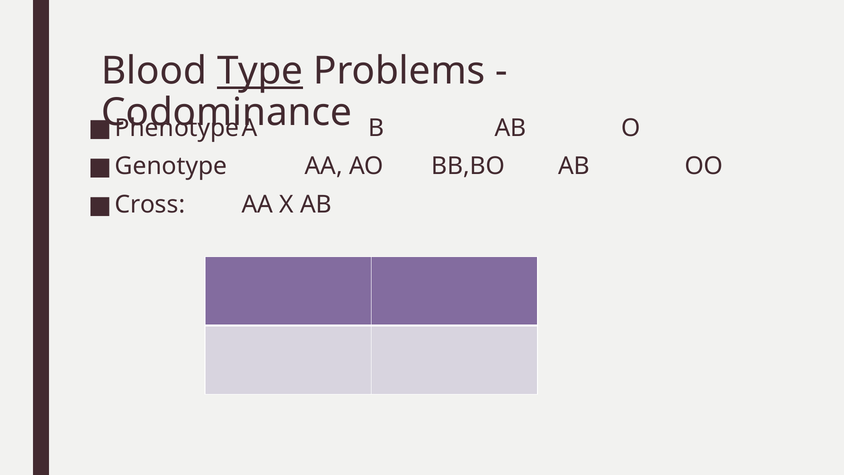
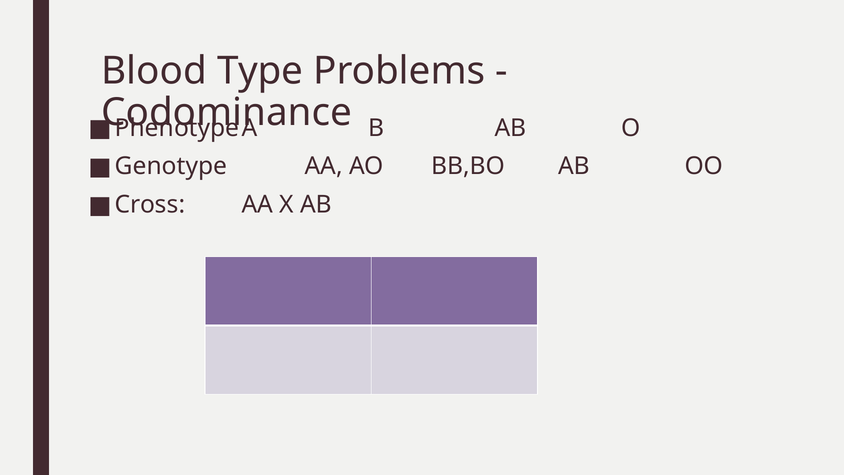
Type underline: present -> none (260, 71)
